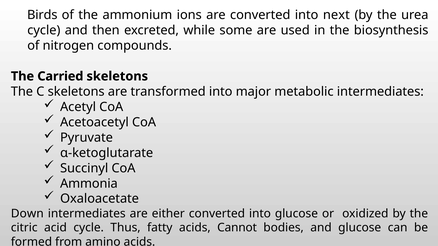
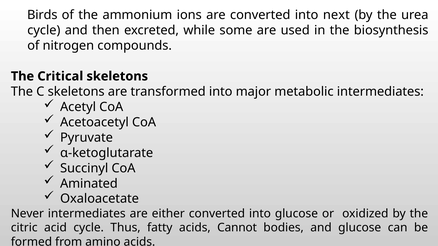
Carried: Carried -> Critical (60, 76)
Ammonia: Ammonia -> Aminated (89, 184)
Down: Down -> Never (27, 214)
